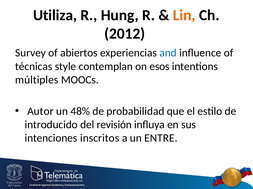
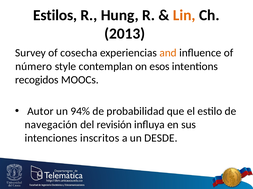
Utiliza: Utiliza -> Estilos (55, 15)
2012: 2012 -> 2013 (125, 34)
abiertos: abiertos -> cosecha (79, 53)
and colour: blue -> orange (168, 53)
técnicas: técnicas -> número (34, 67)
múltiples: múltiples -> recogidos (37, 80)
48%: 48% -> 94% (80, 112)
introducido: introducido -> navegación (51, 125)
ENTRE: ENTRE -> DESDE (161, 139)
